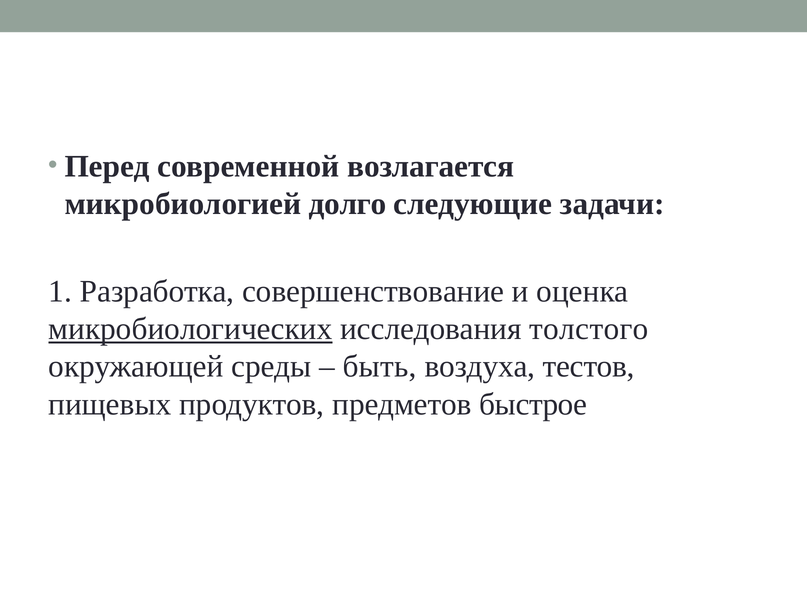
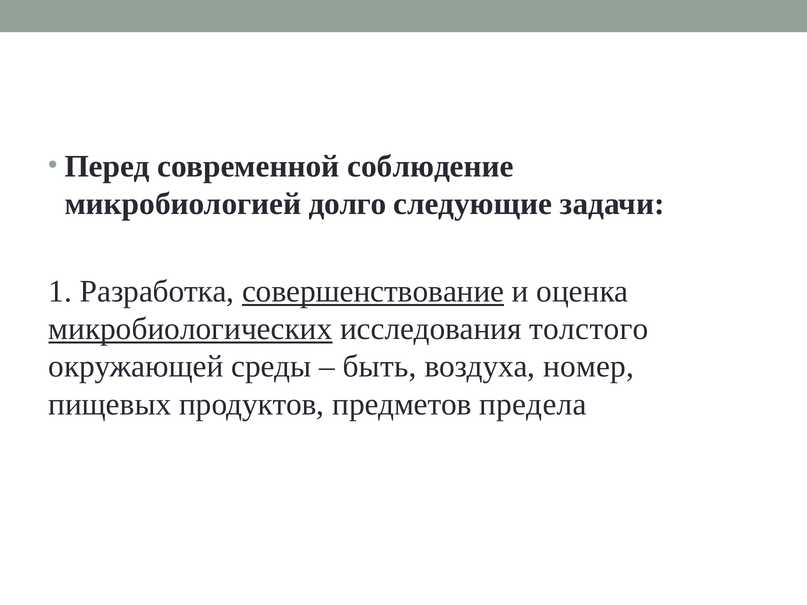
возлагается: возлагается -> соблюдение (431, 166)
совершенствование underline: none -> present (373, 292)
тестов: тестов -> номер (589, 367)
быстрое: быстрое -> предела (533, 404)
